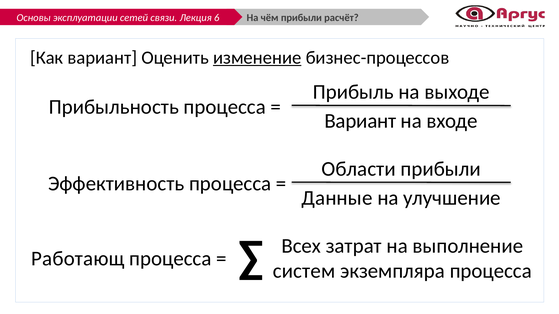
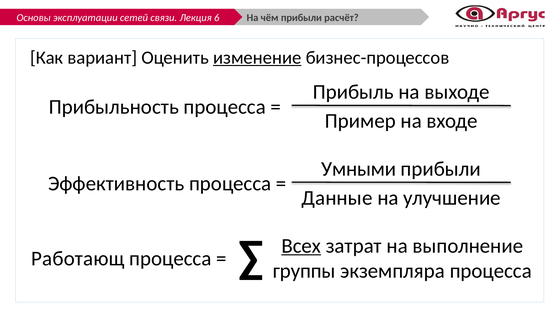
Вариант: Вариант -> Пример (360, 121)
Области: Области -> Умными (359, 169)
Всех underline: none -> present (301, 246)
систем: систем -> группы (304, 271)
